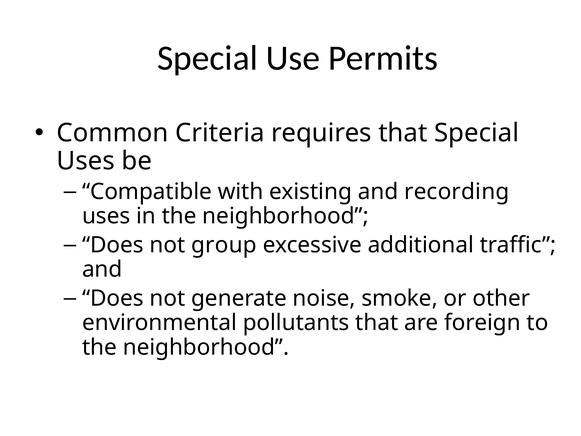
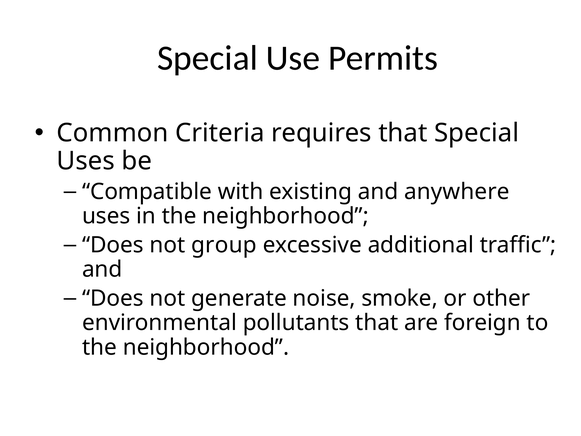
recording: recording -> anywhere (457, 192)
